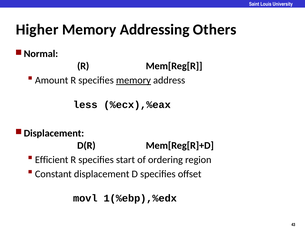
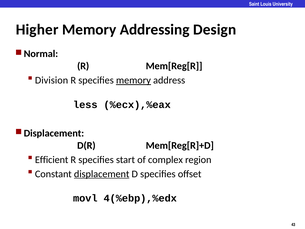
Others: Others -> Design (215, 30)
Amount: Amount -> Division (52, 80)
ordering: ordering -> complex (165, 159)
displacement underline: none -> present (102, 174)
1(%ebp),%edx: 1(%ebp),%edx -> 4(%ebp),%edx (140, 198)
